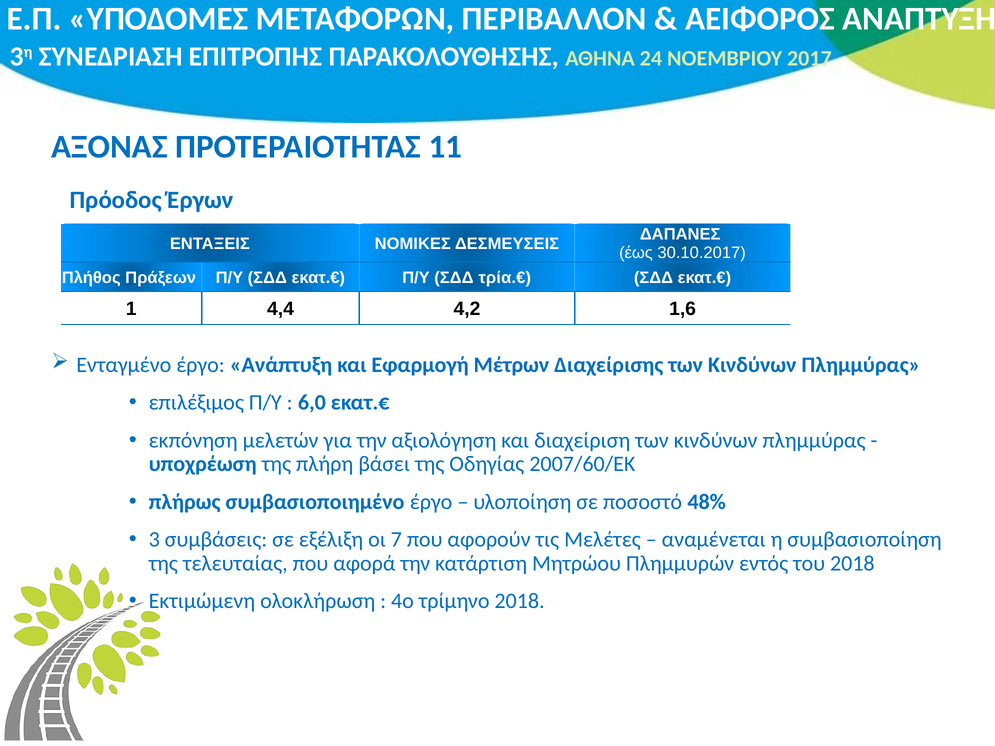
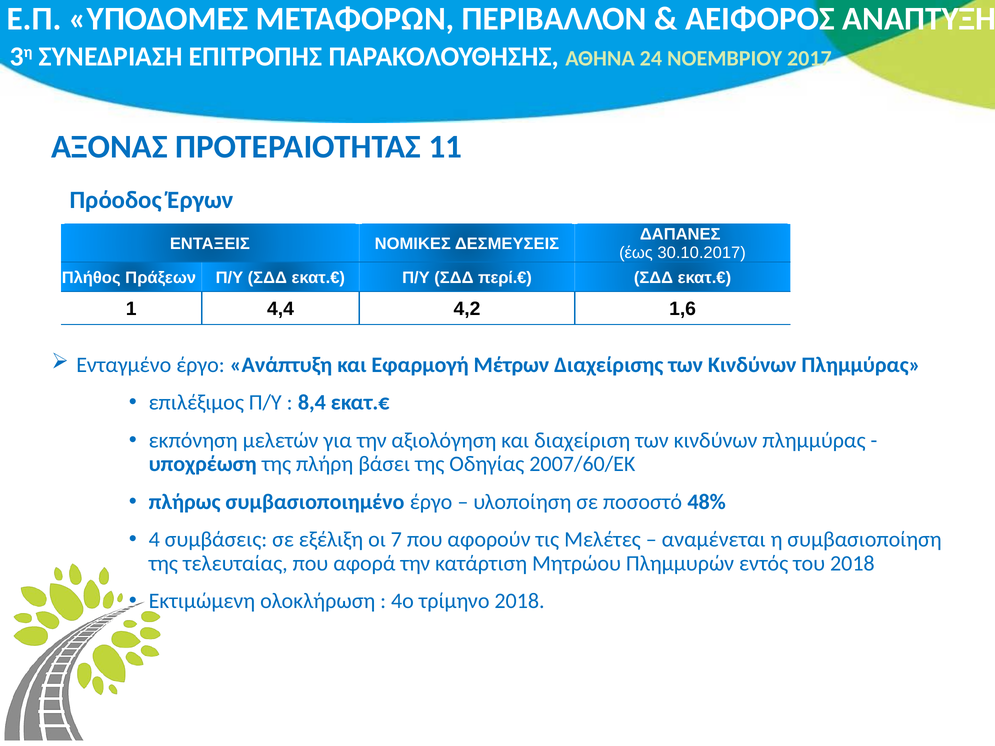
τρία.€: τρία.€ -> περί.€ (505, 278)
6,0: 6,0 -> 8,4 (312, 403)
3: 3 -> 4 (154, 540)
